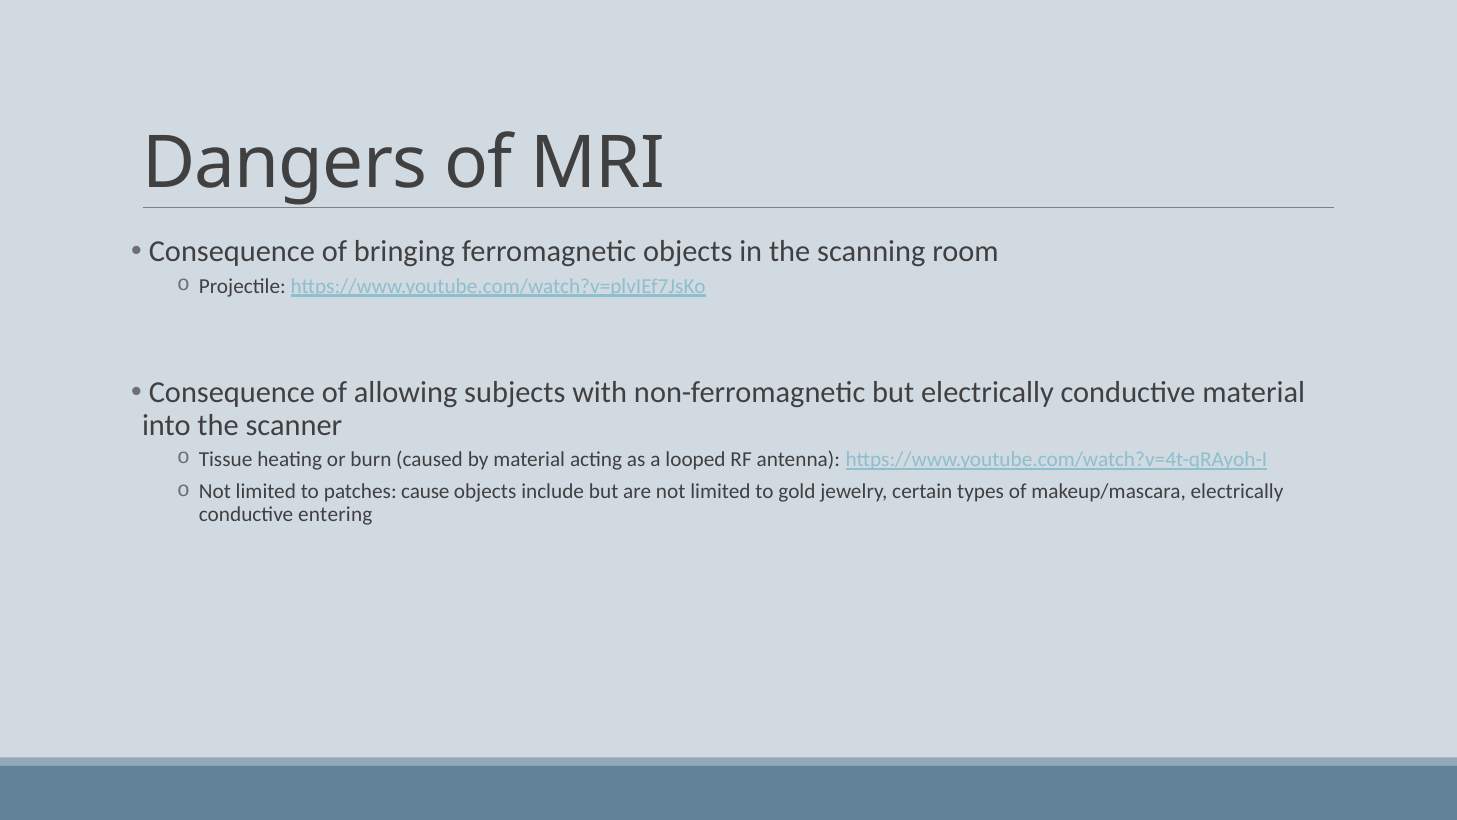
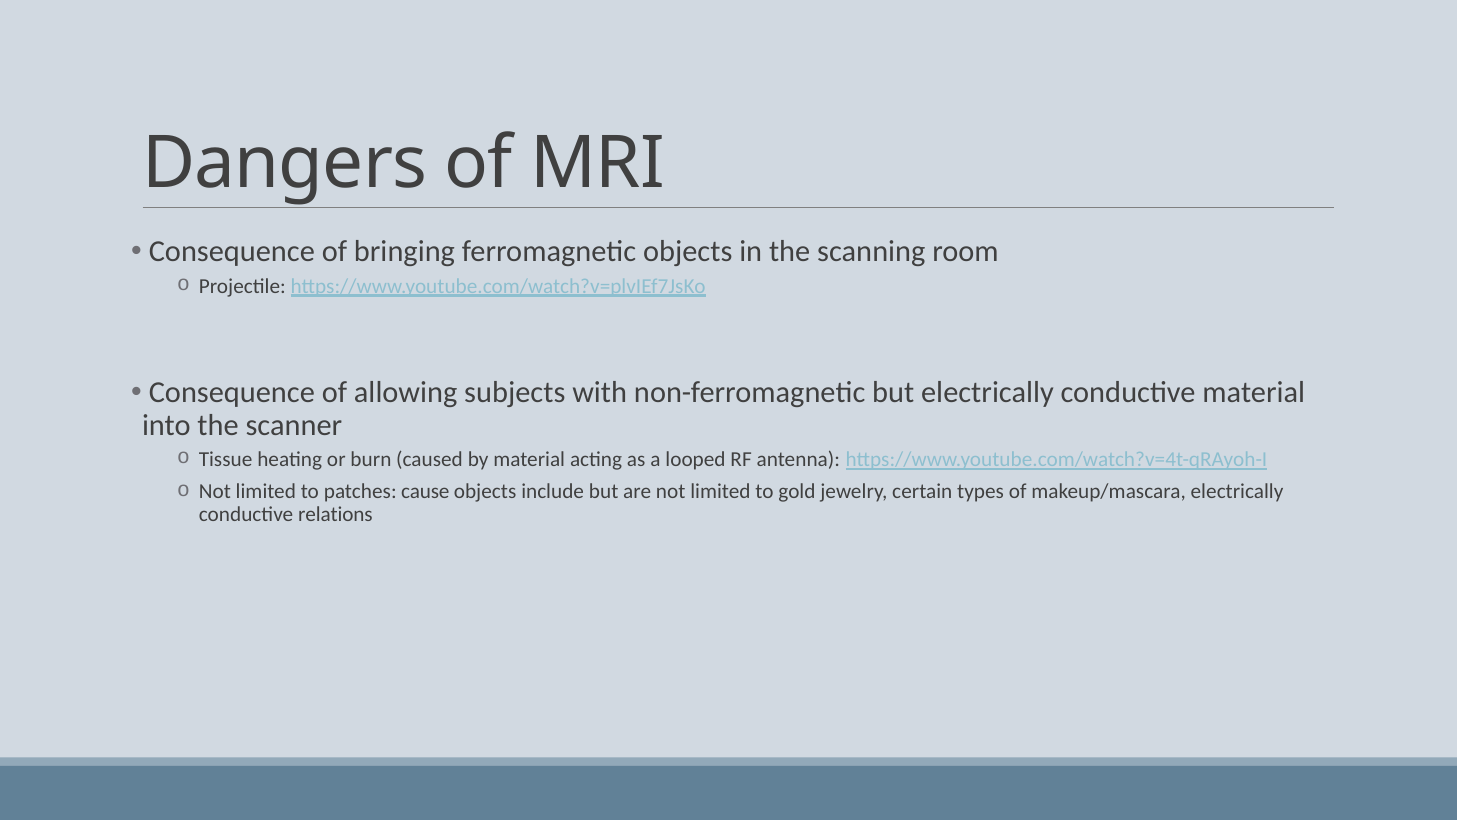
entering: entering -> relations (335, 515)
